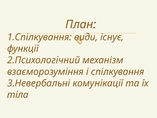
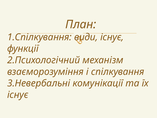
тіла: тіла -> існує (18, 95)
